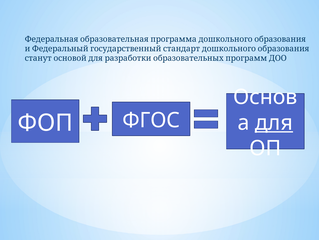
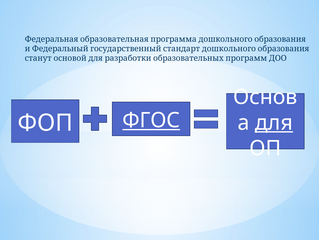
ФГОС underline: none -> present (151, 120)
